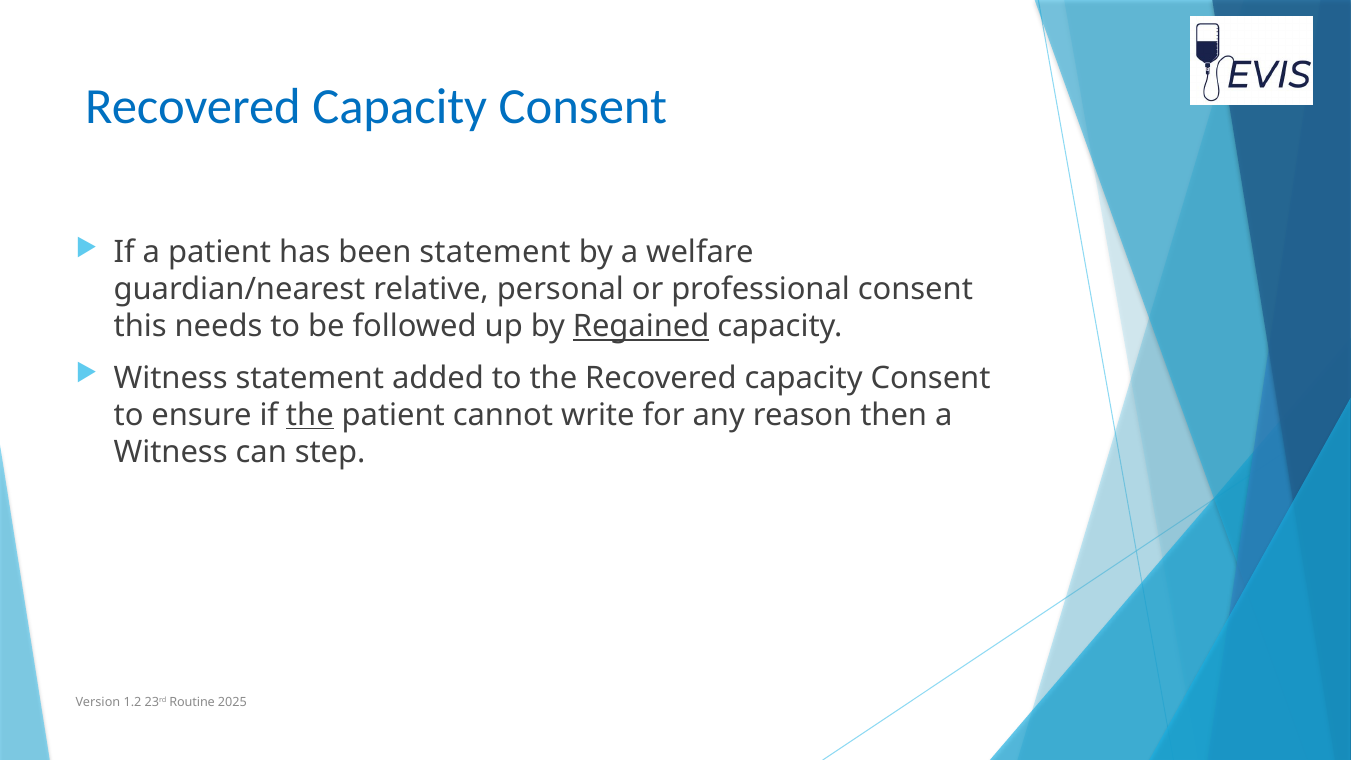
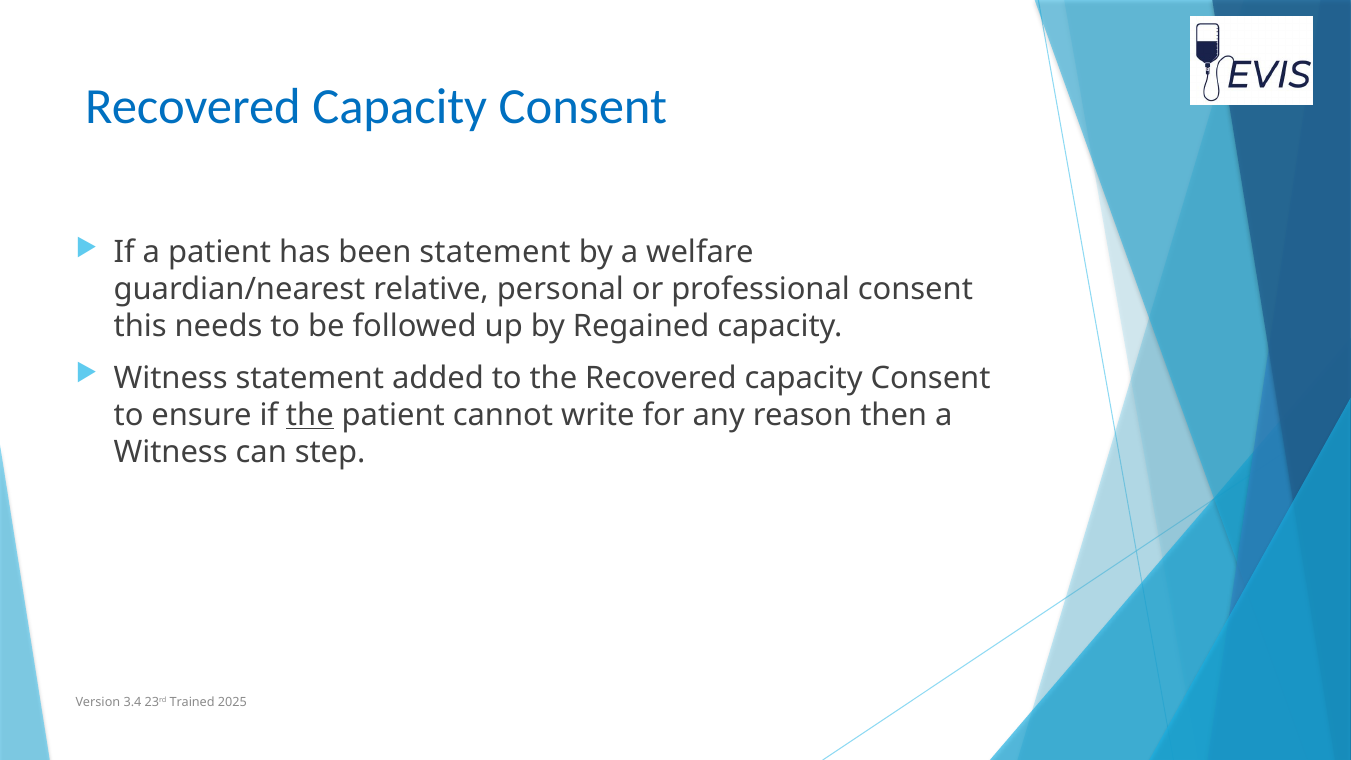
Regained underline: present -> none (641, 327)
1.2: 1.2 -> 3.4 (132, 702)
Routine: Routine -> Trained (192, 702)
